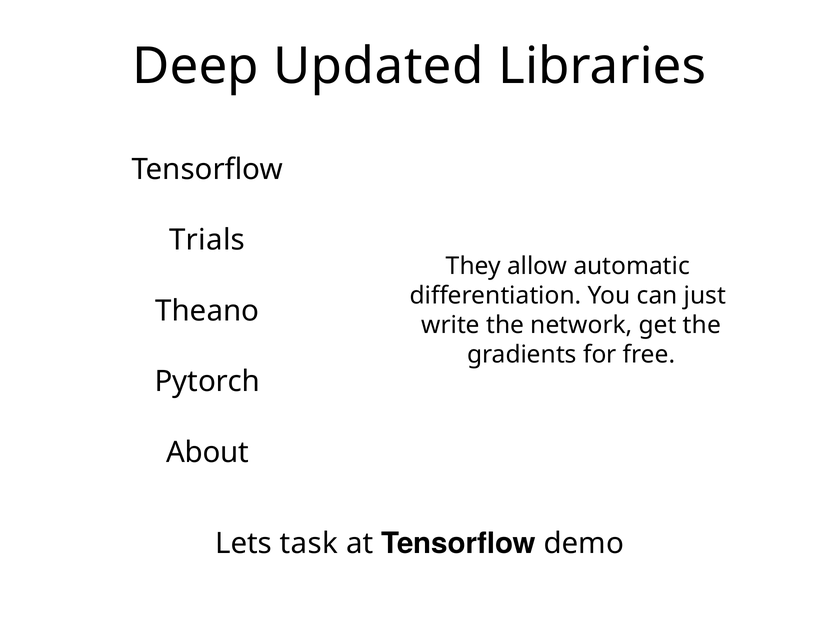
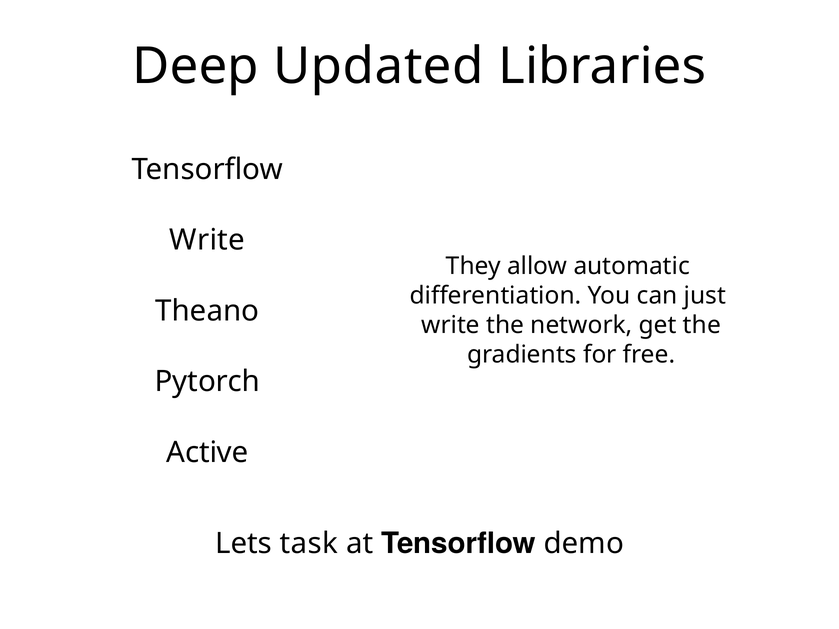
Trials: Trials -> Write (207, 240)
About: About -> Active (207, 453)
